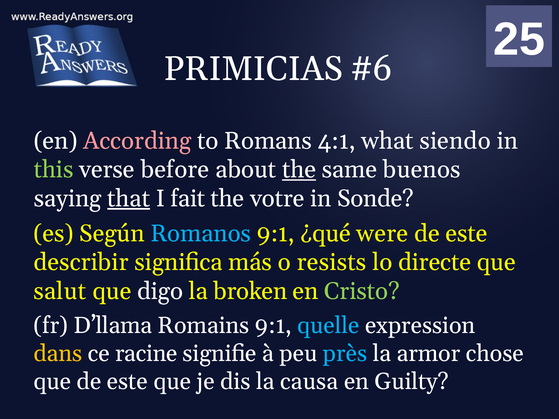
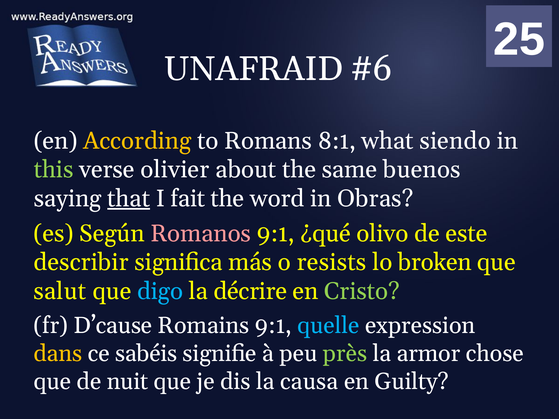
PRIMICIAS: PRIMICIAS -> UNAFRAID (253, 69)
According colour: pink -> yellow (137, 141)
4:1: 4:1 -> 8:1 (337, 141)
before: before -> olivier (175, 170)
the underline: present -> none (299, 170)
votre: votre -> word (277, 199)
Sonde: Sonde -> Obras (375, 199)
Romanos colour: light blue -> pink (201, 234)
were: were -> olivo (383, 234)
directe: directe -> broken (435, 262)
digo colour: white -> light blue (160, 291)
broken: broken -> décrire (250, 291)
D’llama: D’llama -> D’cause (113, 326)
racine: racine -> sabéis (146, 354)
près colour: light blue -> light green (345, 354)
que de este: este -> nuit (127, 382)
